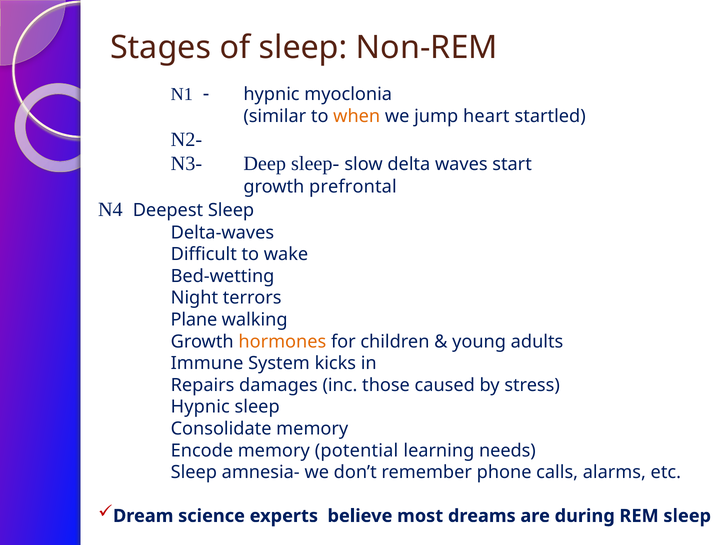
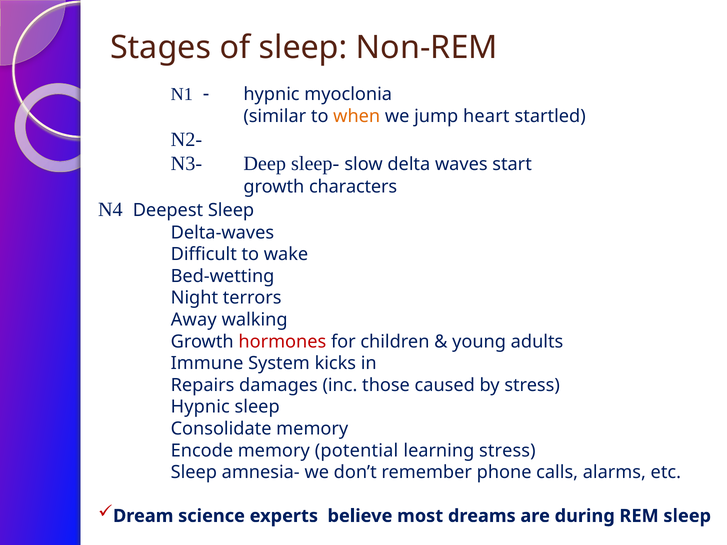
prefrontal: prefrontal -> characters (353, 187)
Plane: Plane -> Away (194, 320)
hormones colour: orange -> red (282, 342)
learning needs: needs -> stress (507, 451)
